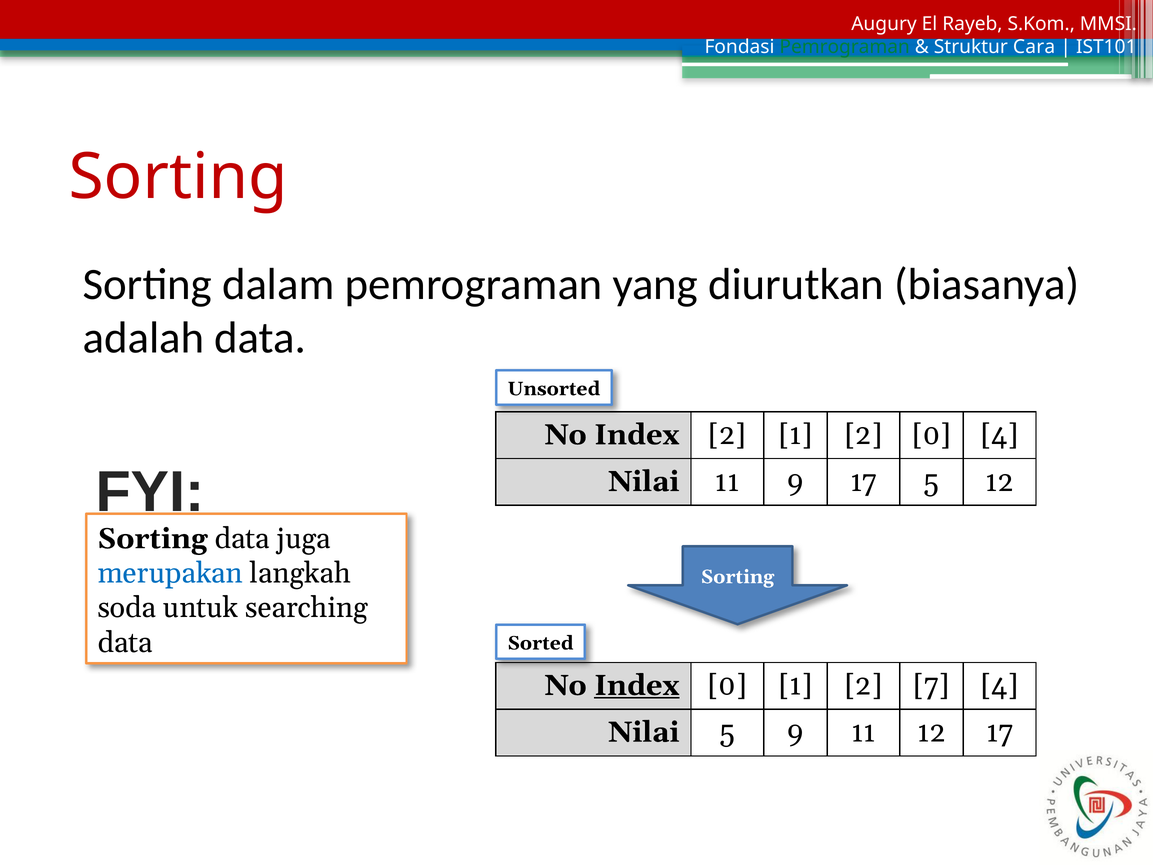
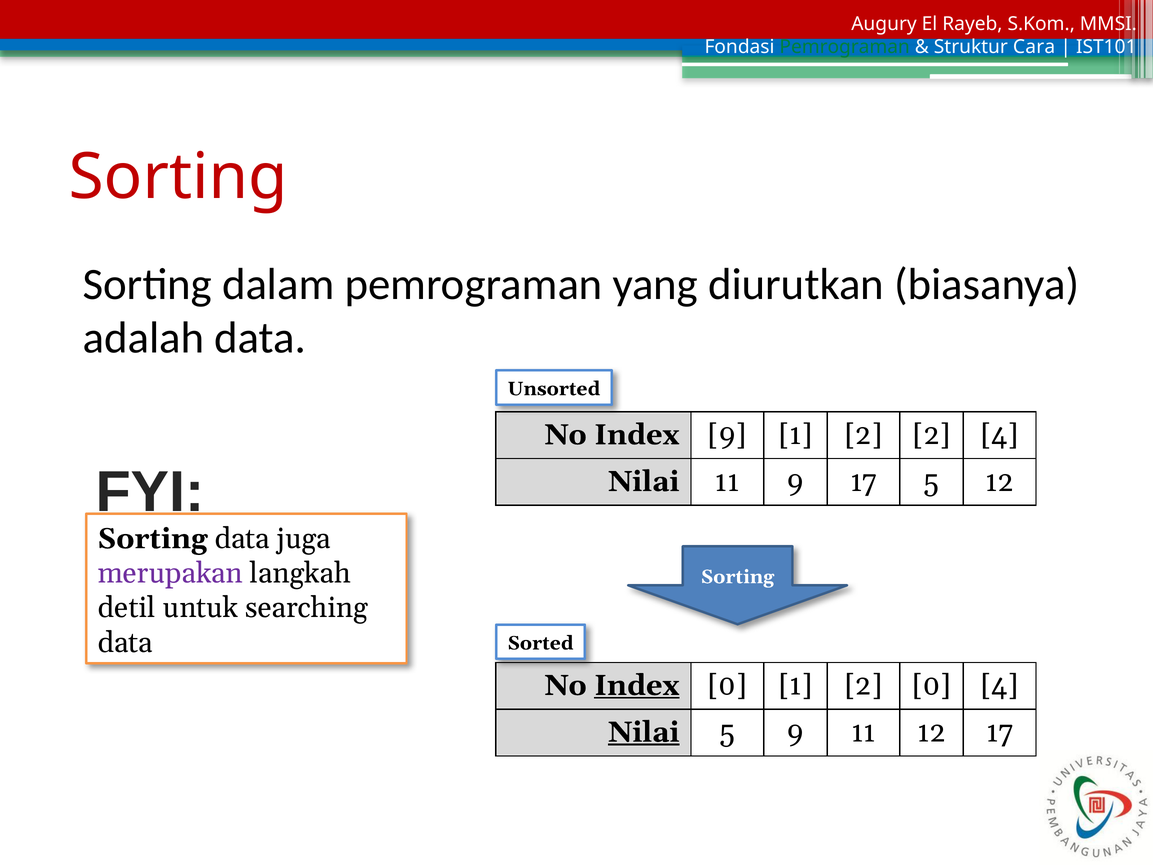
Index 2: 2 -> 9 (727, 435)
2 0: 0 -> 2 (932, 435)
merupakan colour: blue -> purple (170, 573)
soda: soda -> detil (127, 608)
2 7: 7 -> 0 (932, 685)
Nilai underline: none -> present (644, 732)
